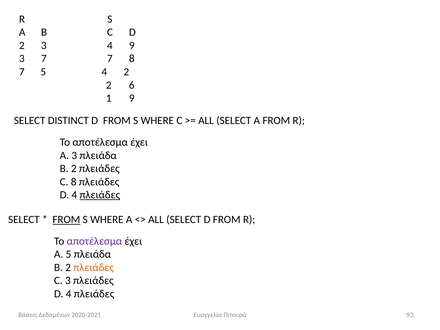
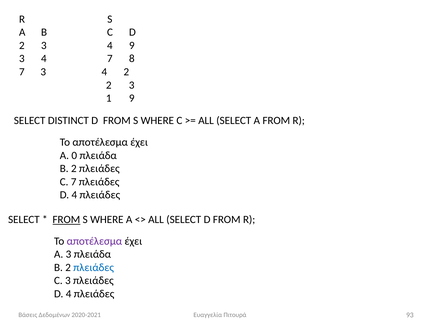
7: 7 -> 4 (44, 59)
7 5: 5 -> 3 (43, 72)
6: 6 -> 3 (132, 85)
Α 3: 3 -> 0 (74, 155)
C 8: 8 -> 7 (74, 182)
πλειάδες underline: present -> none (100, 195)
Α 5: 5 -> 3 (68, 254)
πλειάδες colour: orange -> blue (94, 267)
